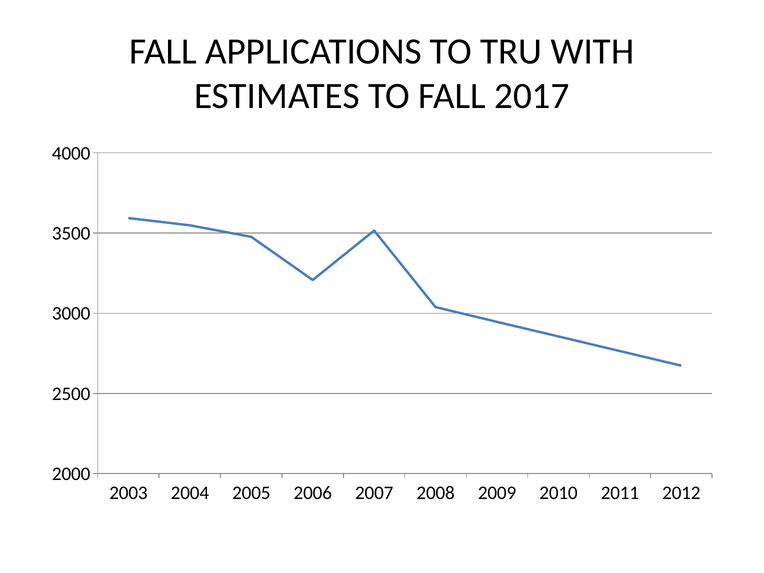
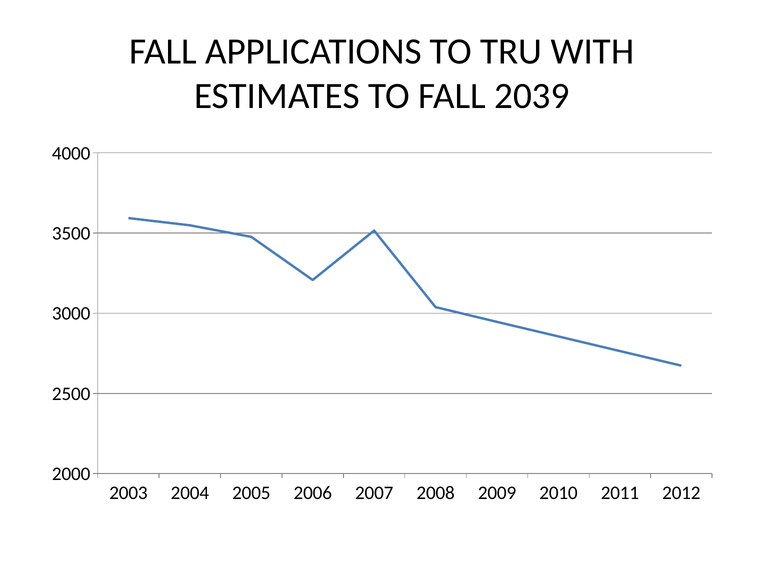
2017: 2017 -> 2039 (532, 96)
